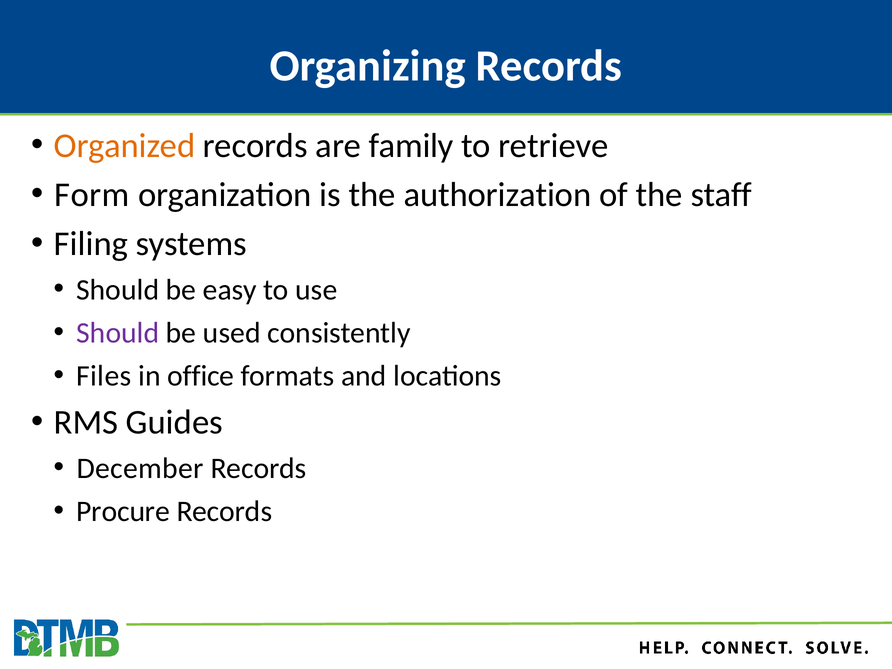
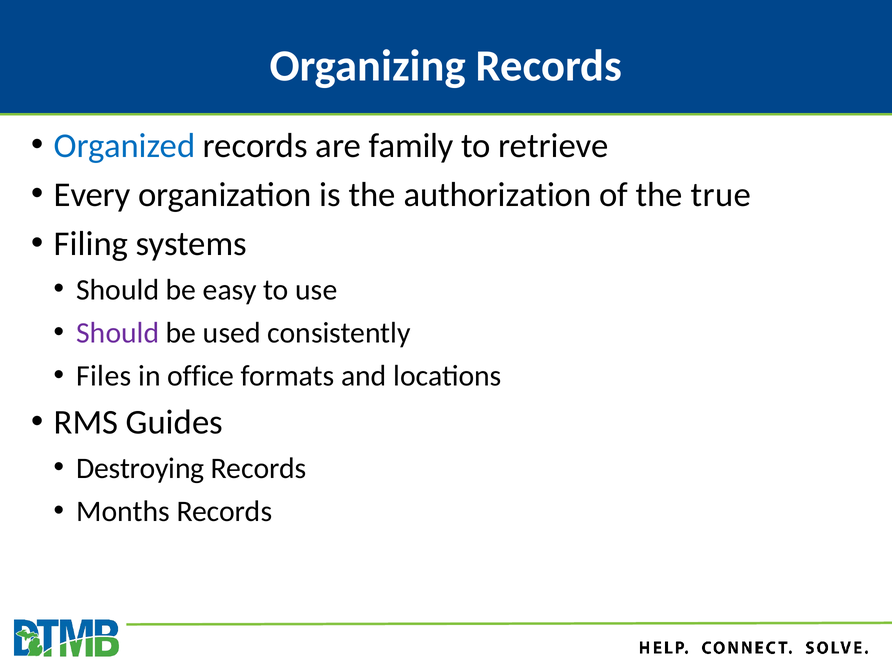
Organized colour: orange -> blue (125, 146)
Form: Form -> Every (92, 195)
staff: staff -> true (721, 195)
December: December -> Destroying (140, 468)
Procure: Procure -> Months (123, 511)
